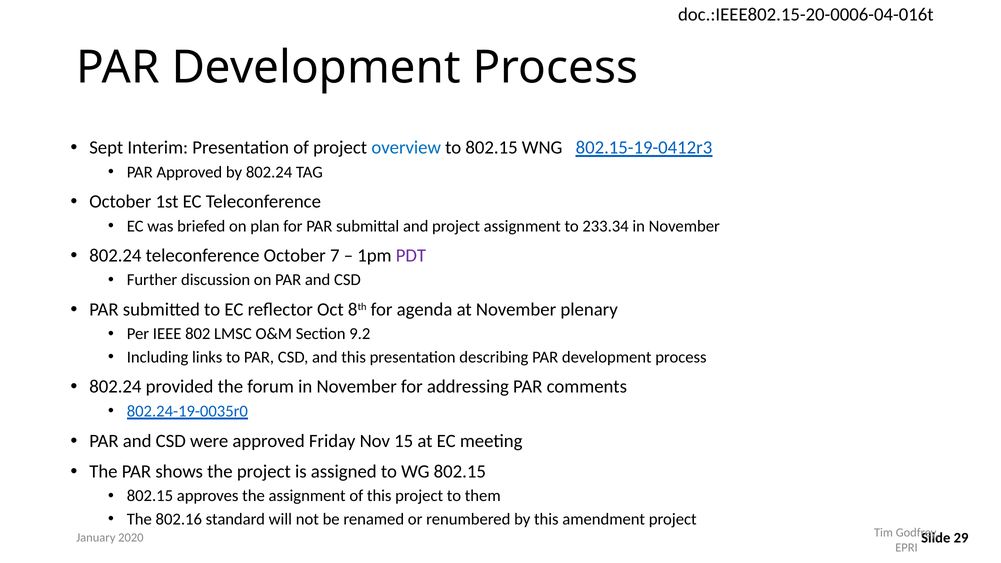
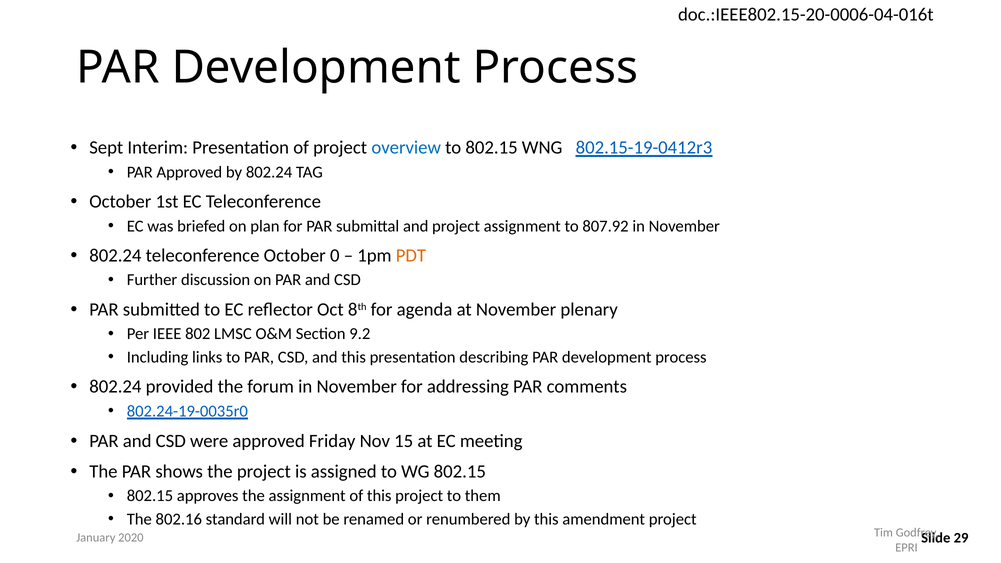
233.34: 233.34 -> 807.92 (606, 226)
7: 7 -> 0 (335, 256)
PDT colour: purple -> orange (411, 256)
